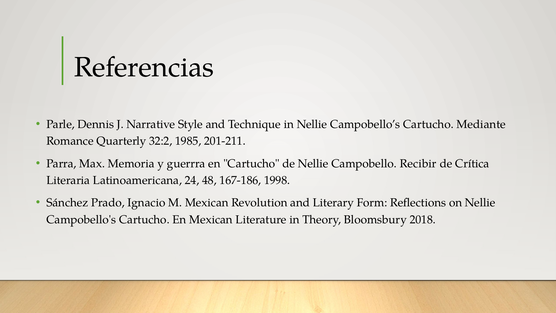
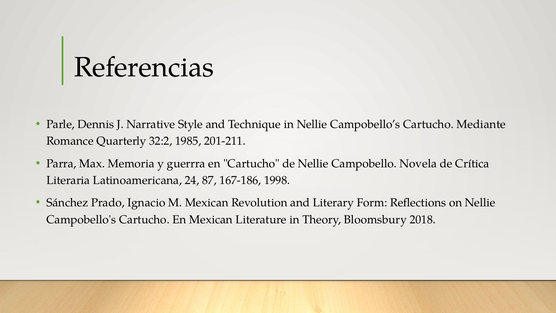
Recibir: Recibir -> Novela (418, 163)
48: 48 -> 87 (209, 180)
